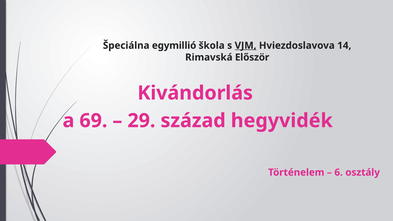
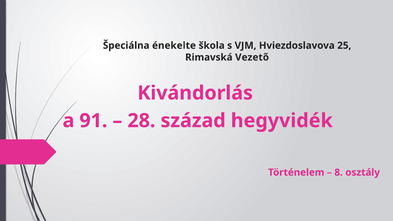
egymillió: egymillió -> énekelte (174, 46)
VJM underline: present -> none (246, 46)
14: 14 -> 25 (344, 46)
Először: Először -> Vezető (252, 57)
69: 69 -> 91 (93, 121)
29: 29 -> 28 (141, 121)
6: 6 -> 8 (339, 172)
